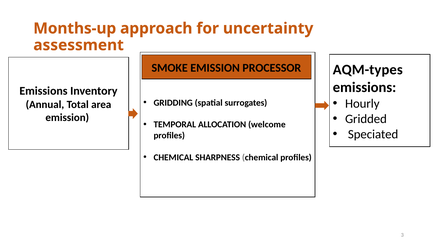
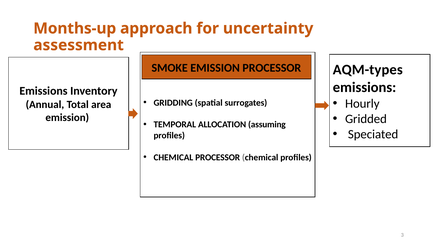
welcome: welcome -> assuming (267, 125)
CHEMICAL SHARPNESS: SHARPNESS -> PROCESSOR (218, 157)
